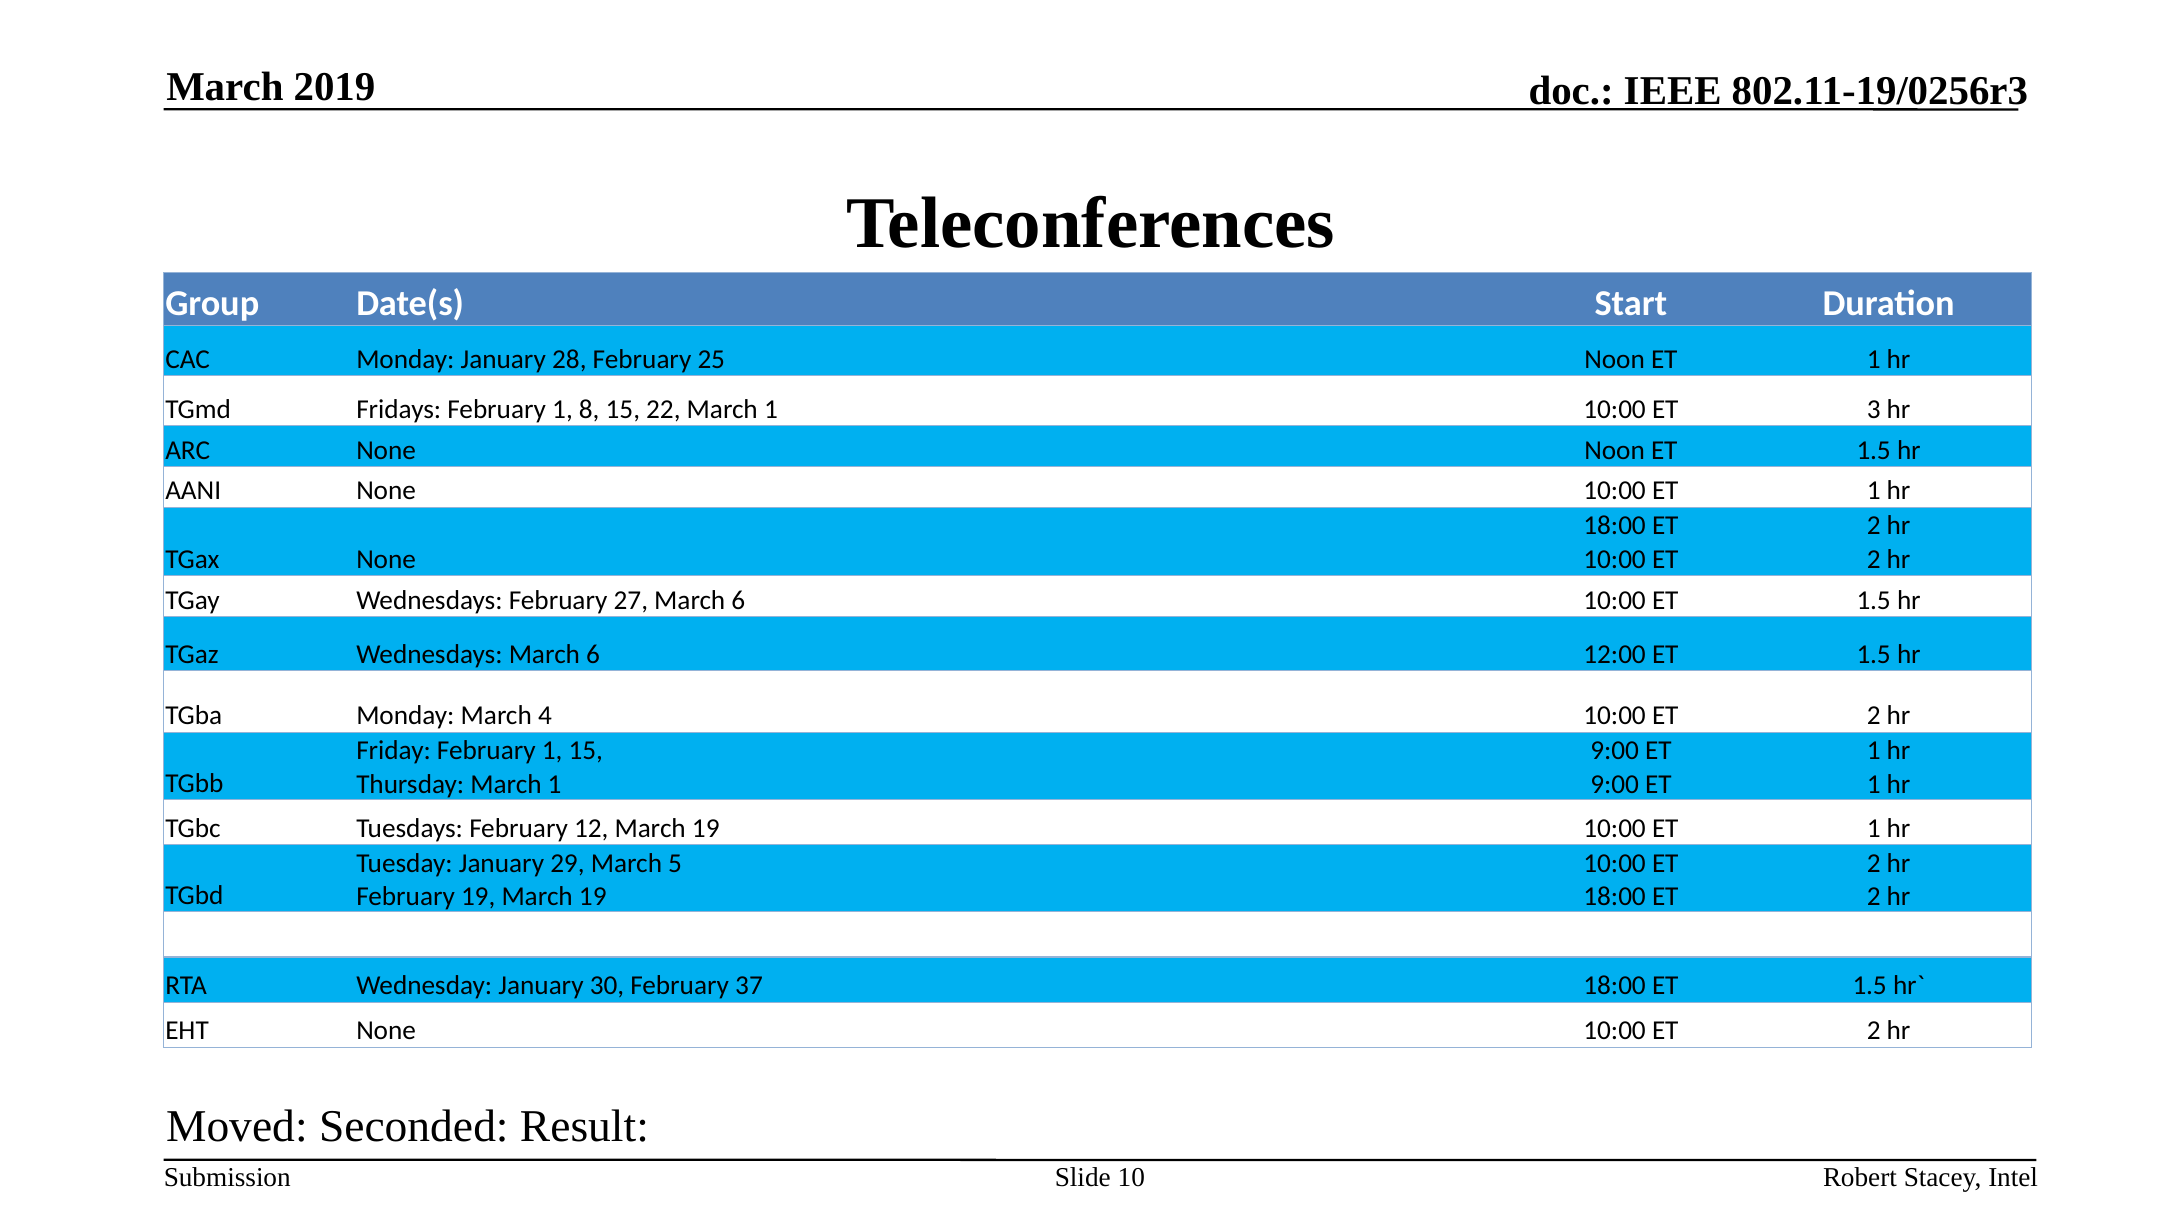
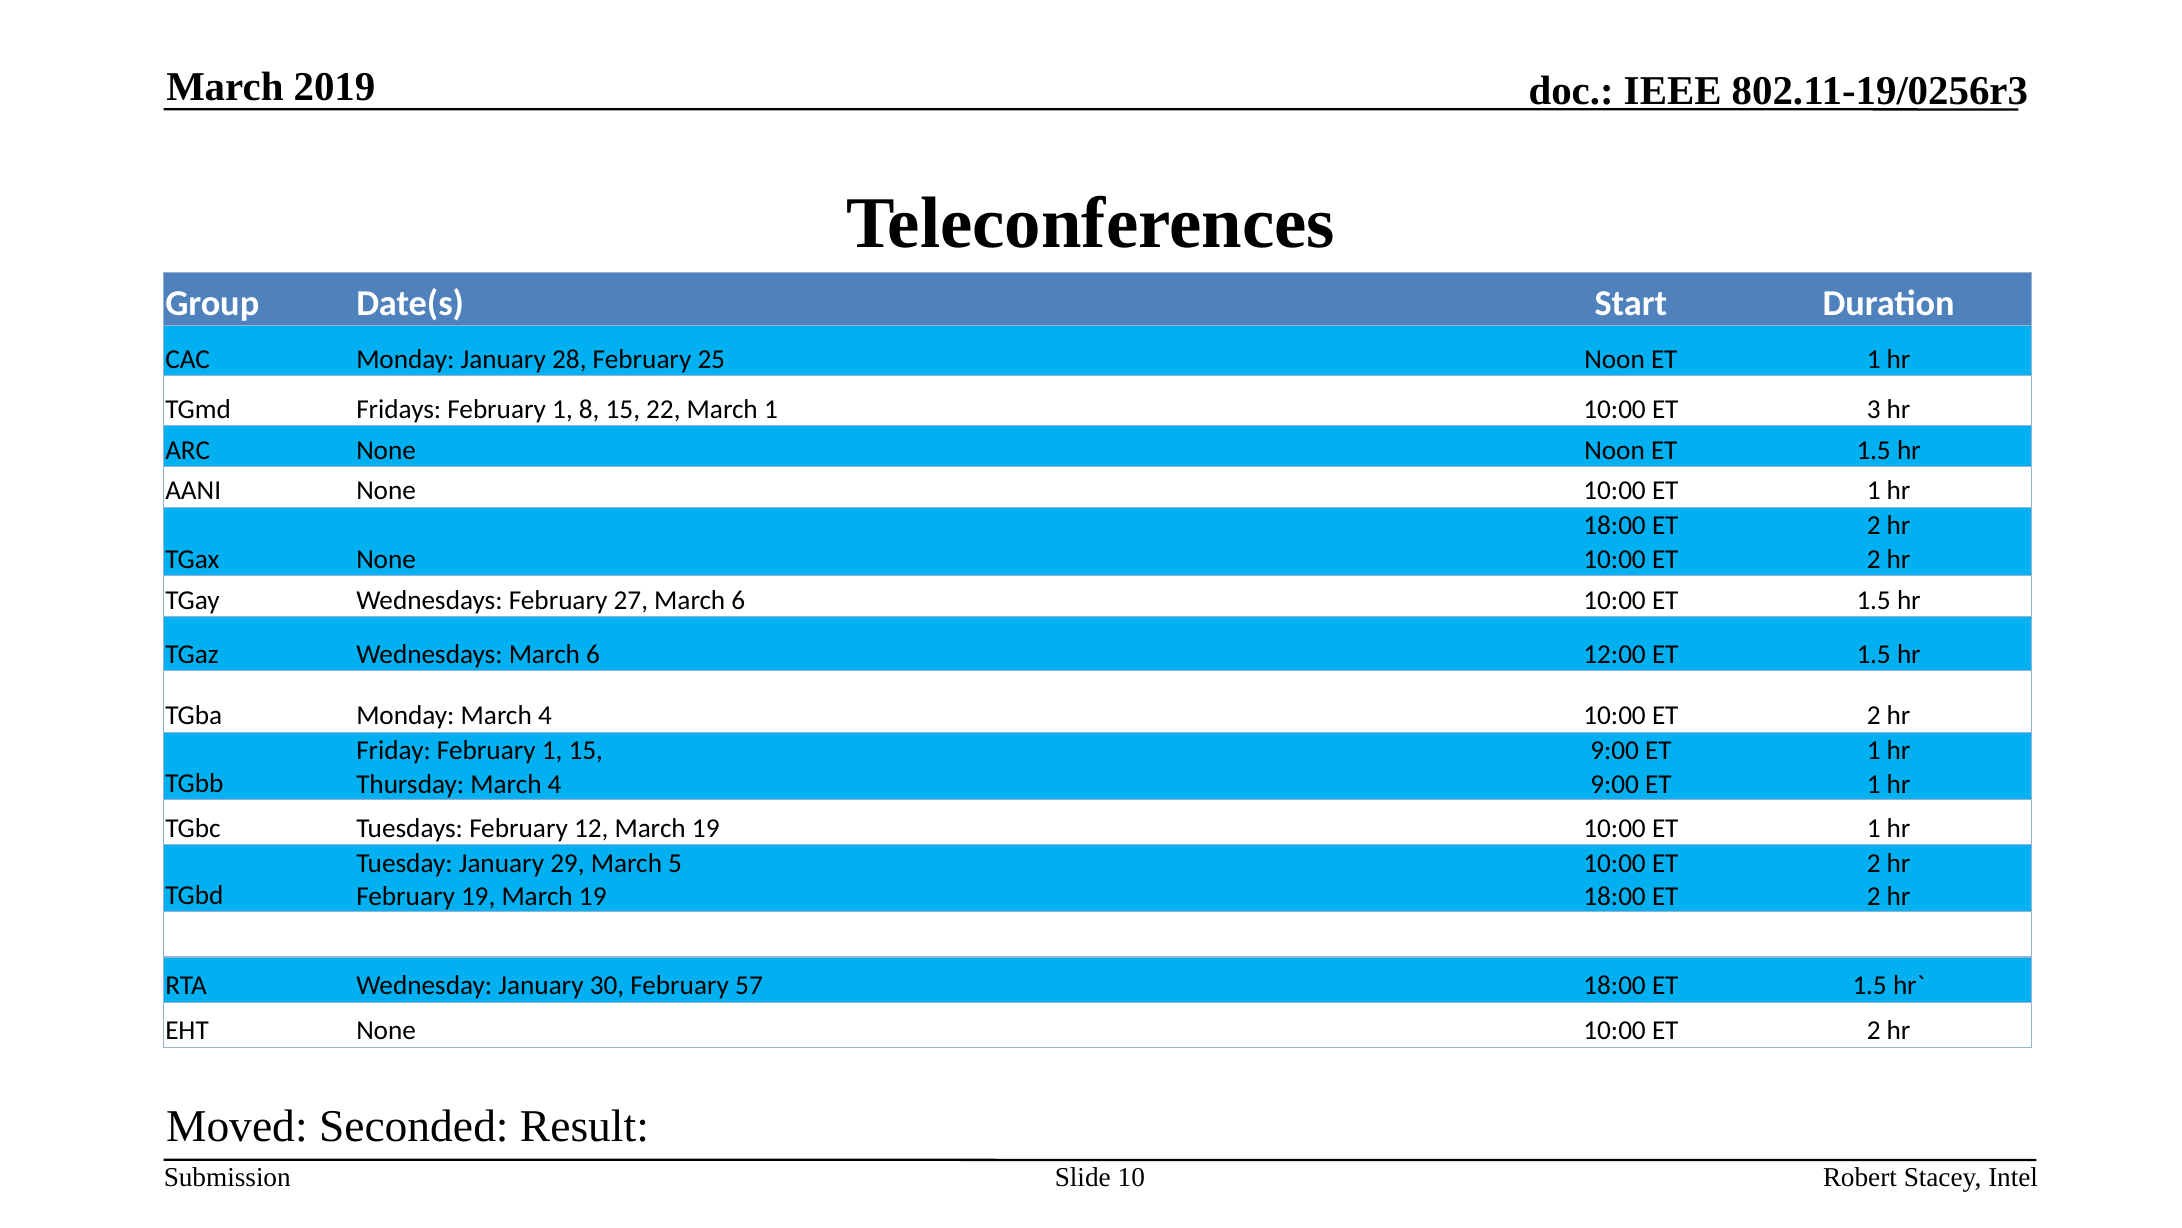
Thursday March 1: 1 -> 4 (555, 784)
37: 37 -> 57 (749, 985)
